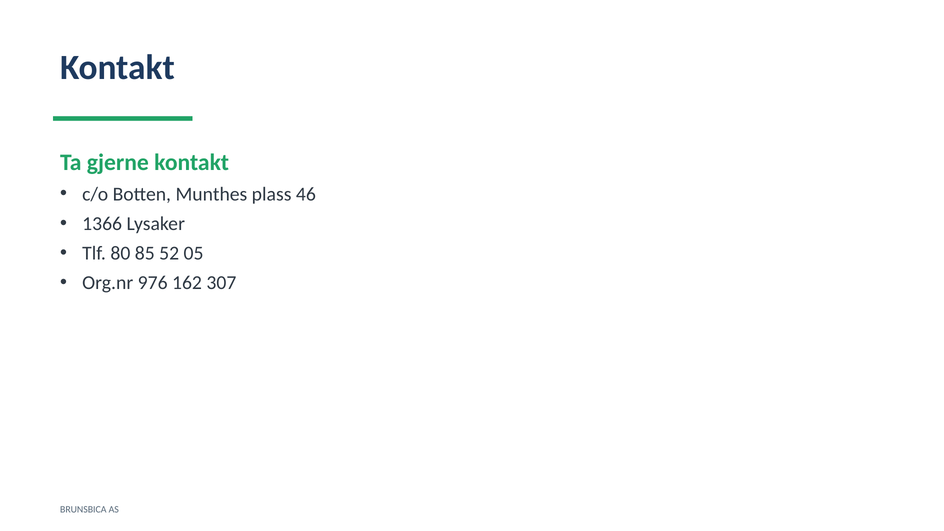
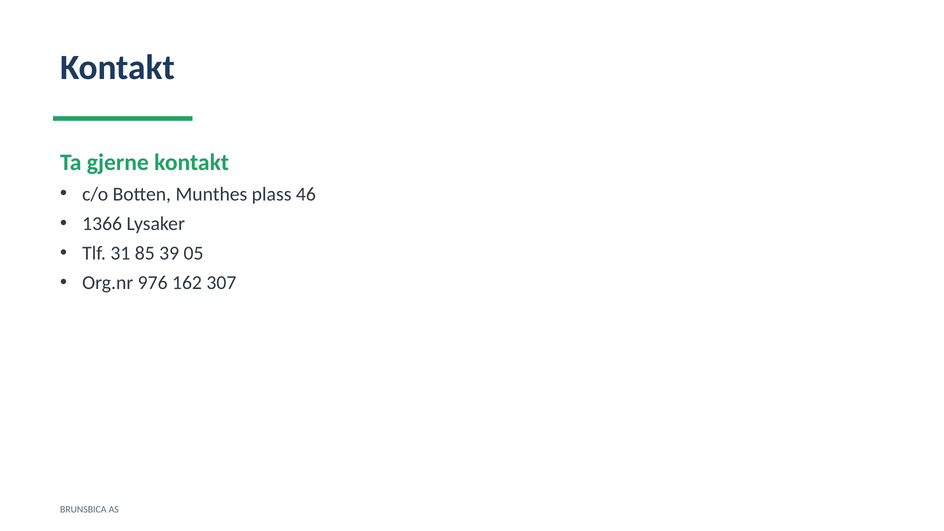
80: 80 -> 31 (120, 253)
52: 52 -> 39 (169, 253)
